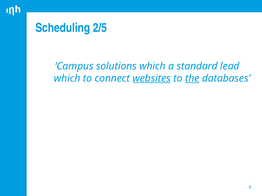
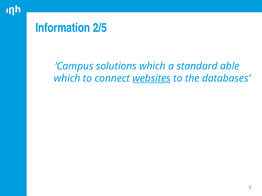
Scheduling: Scheduling -> Information (63, 28)
lead: lead -> able (230, 66)
the underline: present -> none (192, 79)
